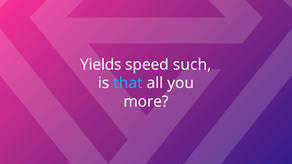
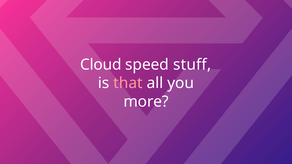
Yields: Yields -> Cloud (101, 65)
such: such -> stuff (192, 65)
that colour: light blue -> pink (128, 83)
